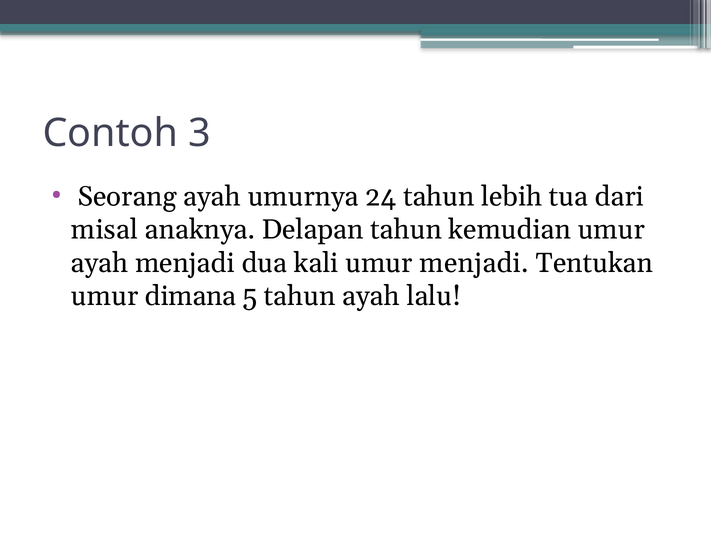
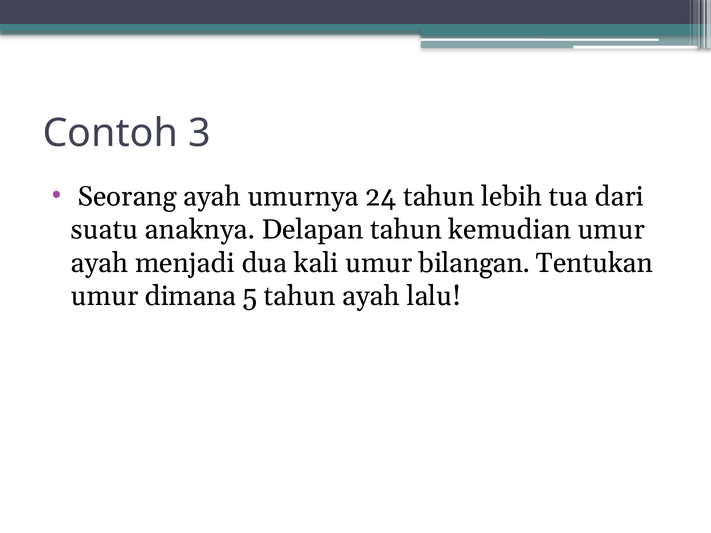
misal: misal -> suatu (105, 230)
umur menjadi: menjadi -> bilangan (474, 263)
